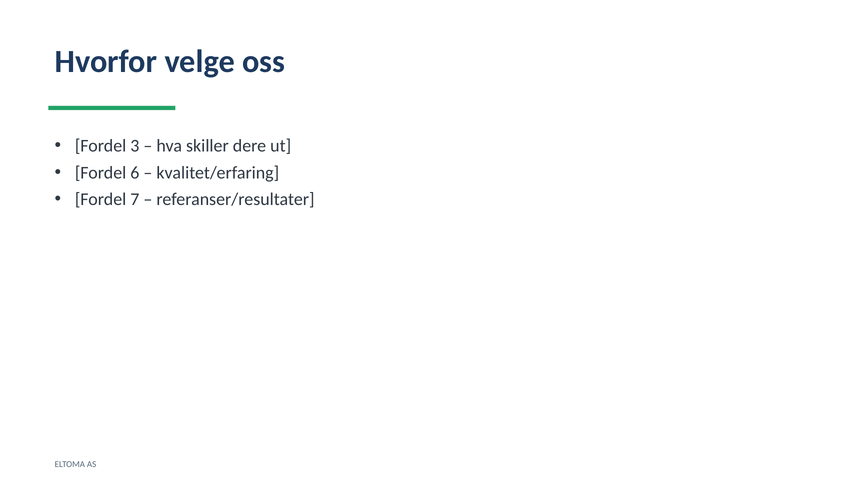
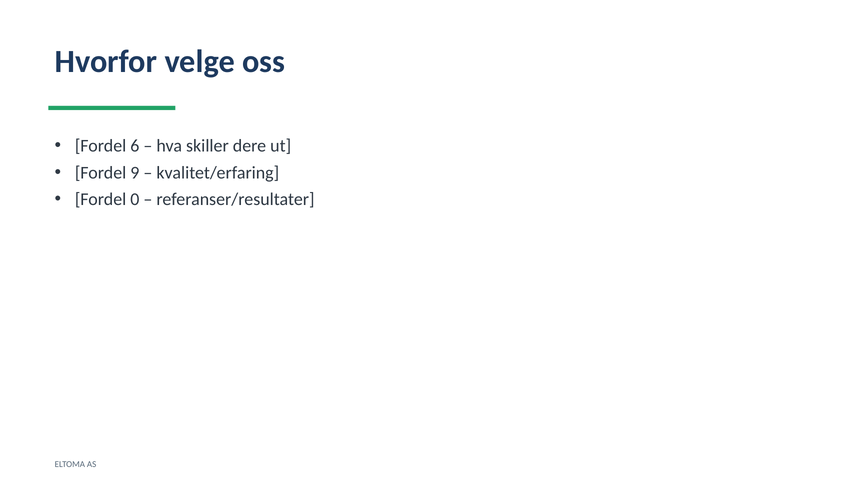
3: 3 -> 6 (135, 146)
6: 6 -> 9 (135, 173)
7: 7 -> 0 (135, 199)
